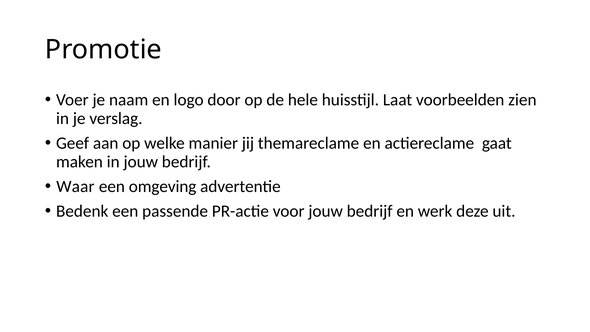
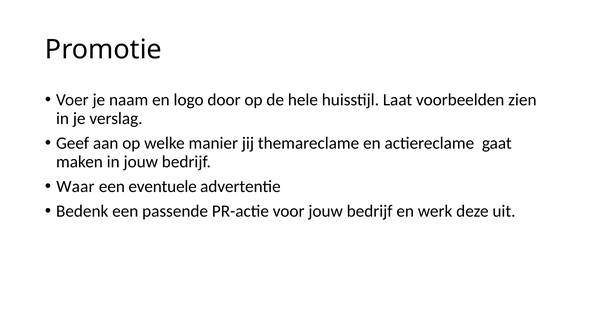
omgeving: omgeving -> eventuele (163, 186)
